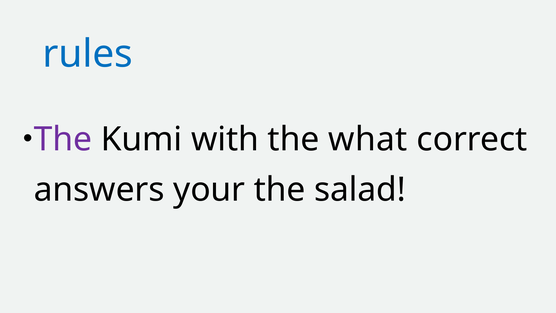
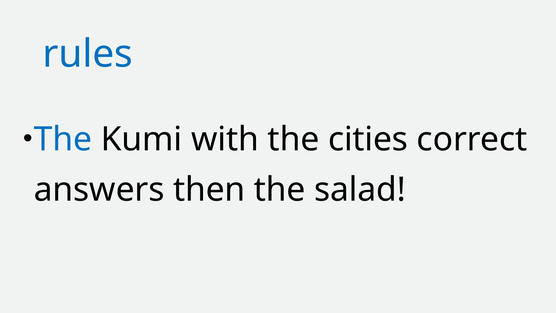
The colour: purple -> blue (63, 139)
what: what -> cities (368, 139)
your: your -> then (209, 190)
